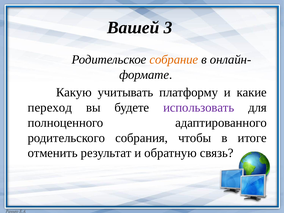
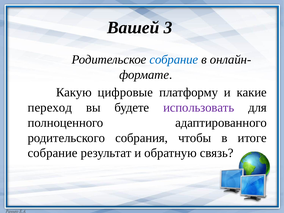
собрание colour: orange -> blue (174, 60)
учитывать: учитывать -> цифровые (125, 92)
отменить: отменить -> собрание (53, 153)
